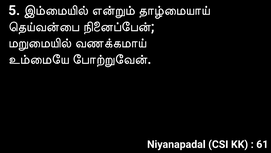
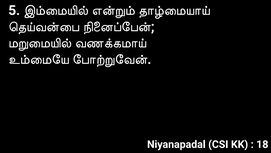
61: 61 -> 18 (262, 144)
